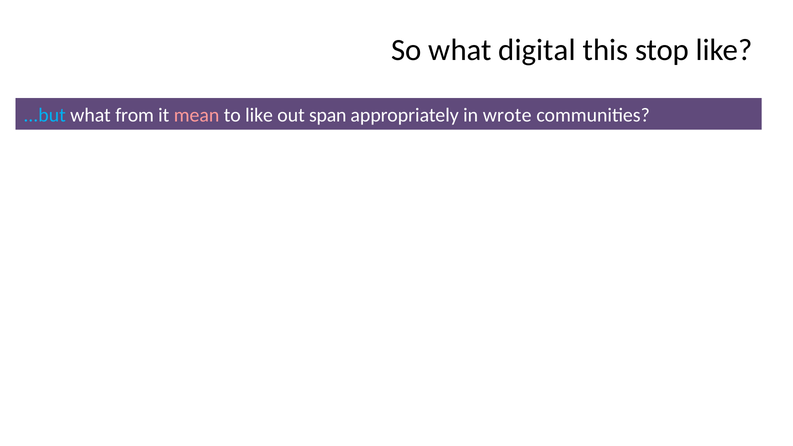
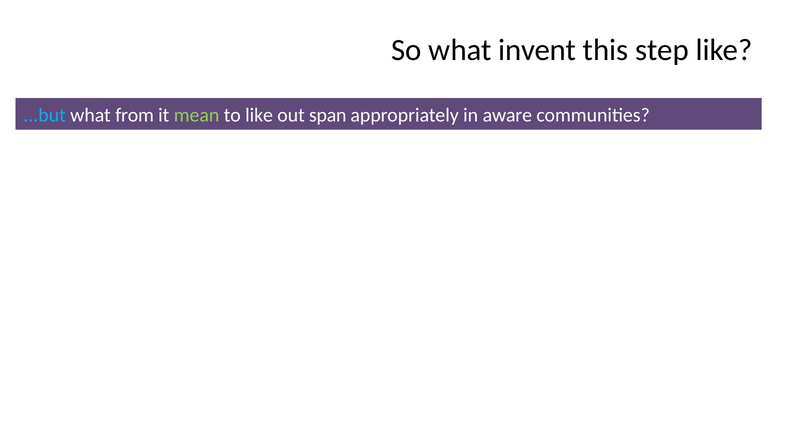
digital: digital -> invent (537, 50)
stop: stop -> step (662, 50)
mean colour: pink -> light green (197, 115)
wrote: wrote -> aware (507, 115)
